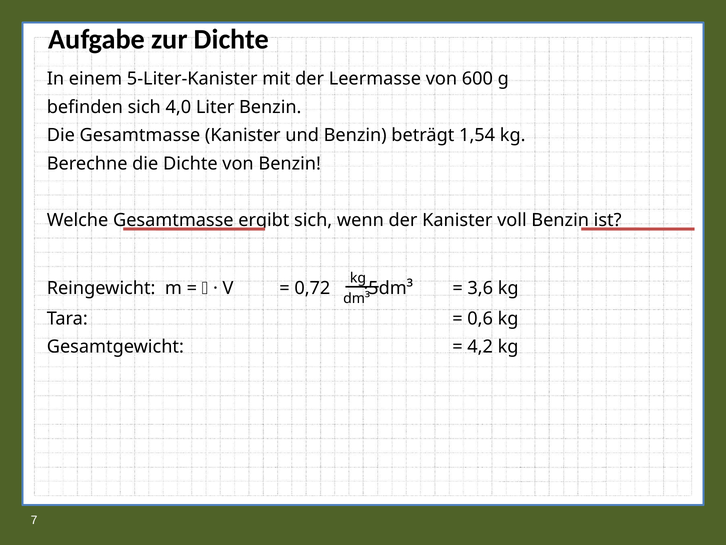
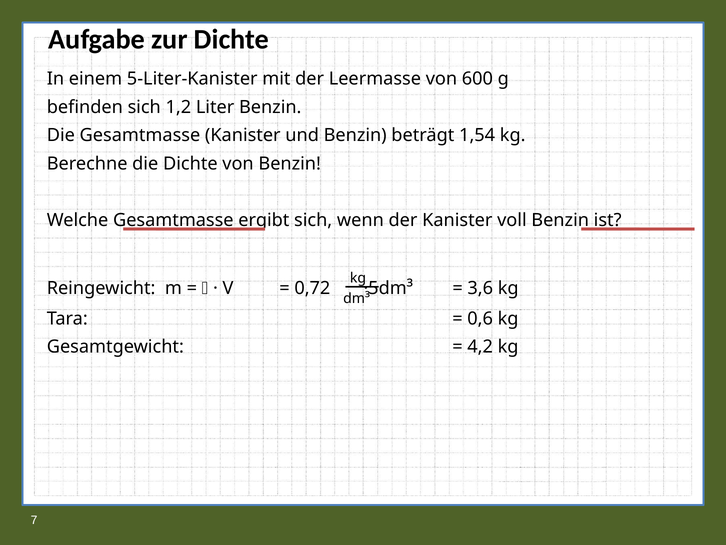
4,0: 4,0 -> 1,2 (178, 107)
